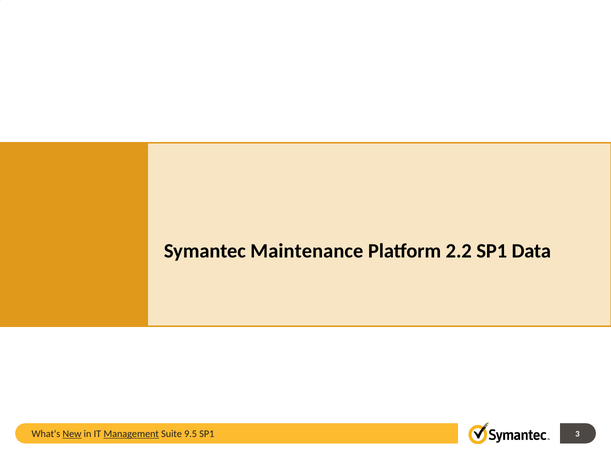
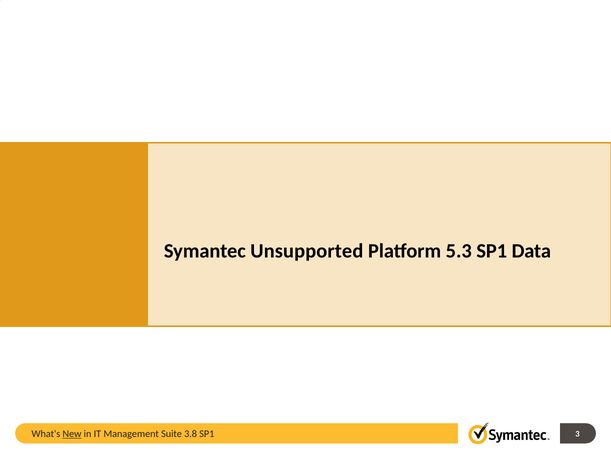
Maintenance: Maintenance -> Unsupported (307, 251)
2.2: 2.2 -> 5.3 (459, 251)
Management underline: present -> none (131, 433)
9.5: 9.5 -> 3.8 (191, 433)
